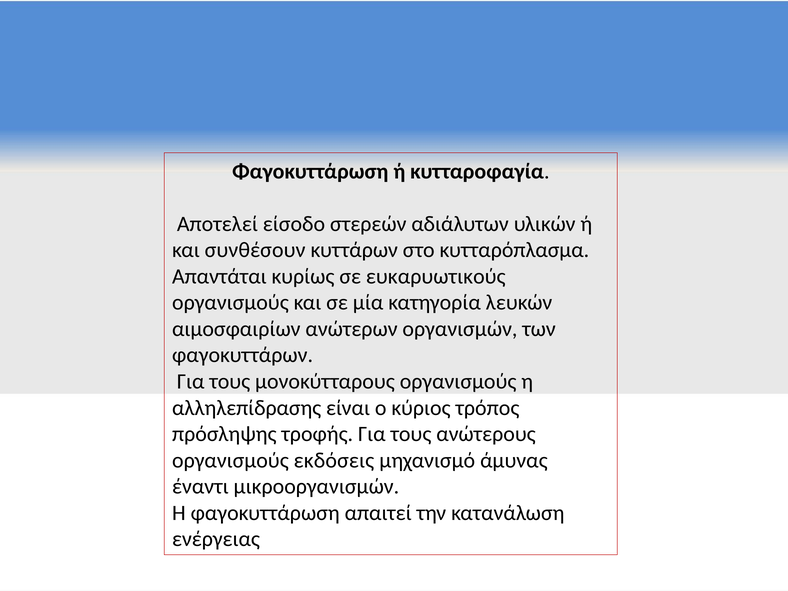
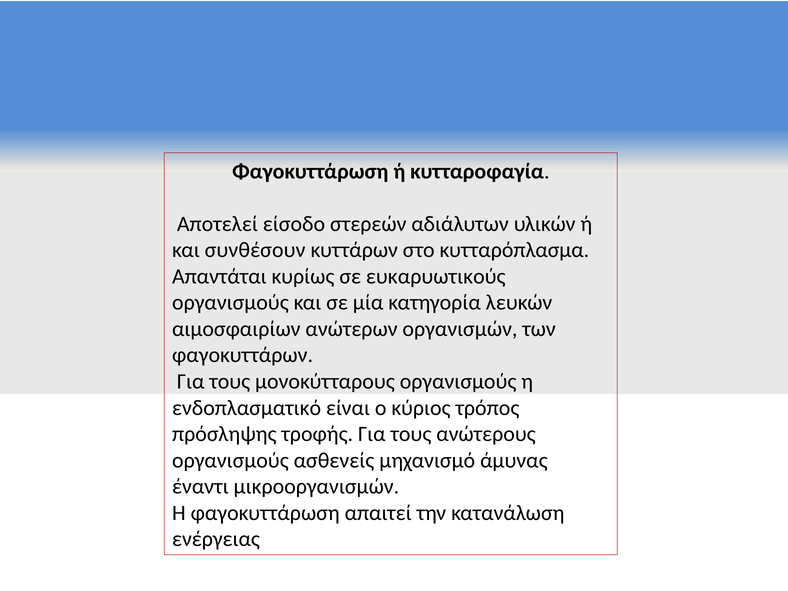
αλληλεπίδρασης: αλληλεπίδρασης -> ενδοπλασματικό (247, 408)
εκδόσεις: εκδόσεις -> ασθενείς (334, 460)
